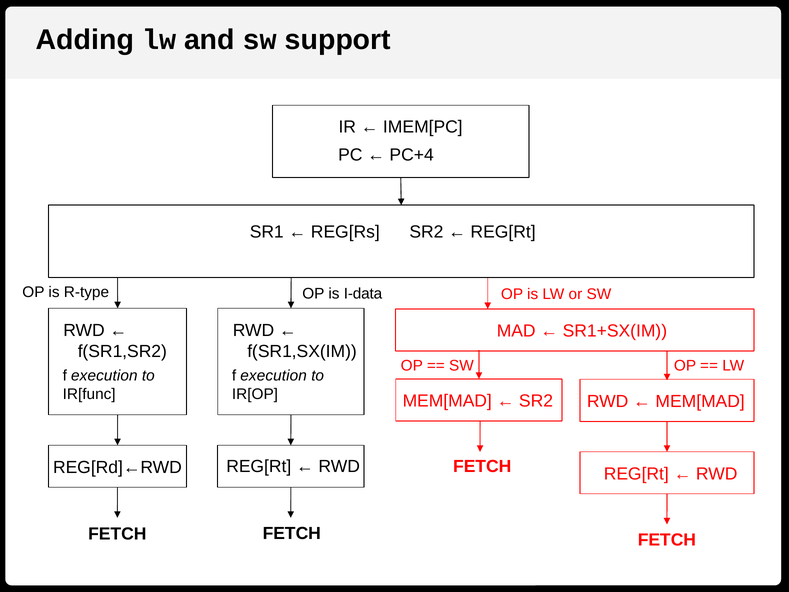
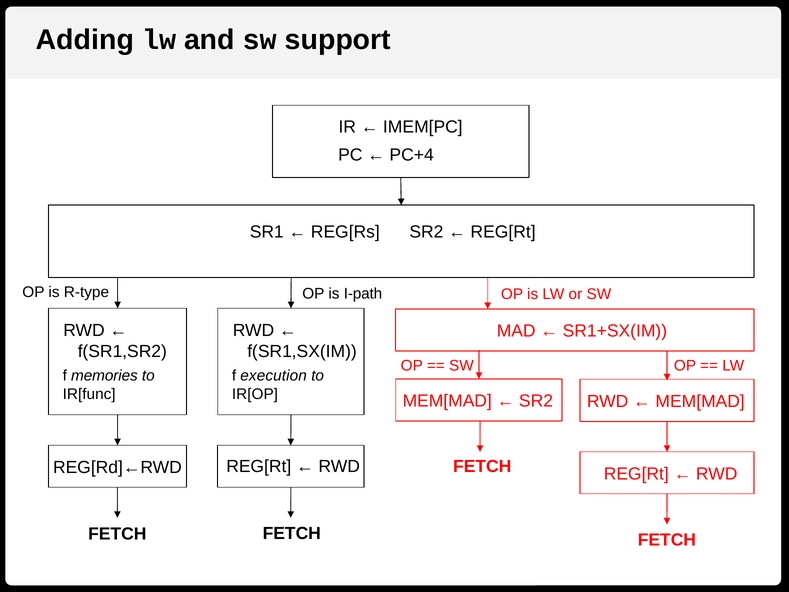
I-data: I-data -> I-path (363, 293)
execution: execution -> memories (104, 376)
